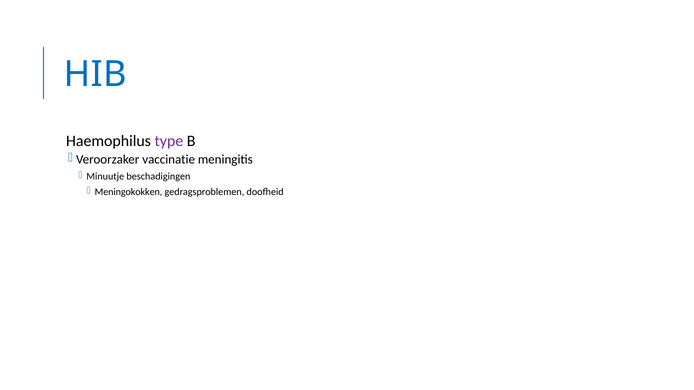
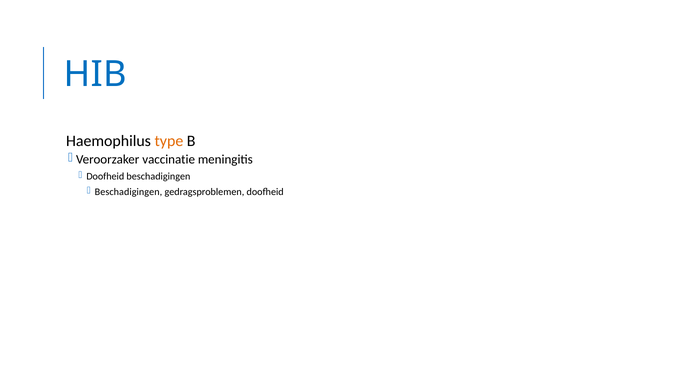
type colour: purple -> orange (169, 141)
Minuutje: Minuutje -> Doofheid (105, 177)
Meningokokken: Meningokokken -> Beschadigingen (128, 192)
